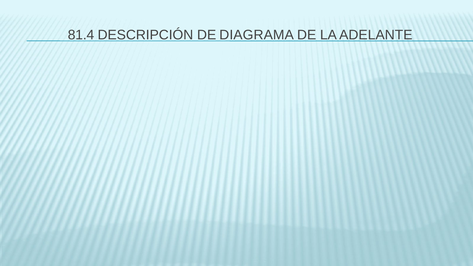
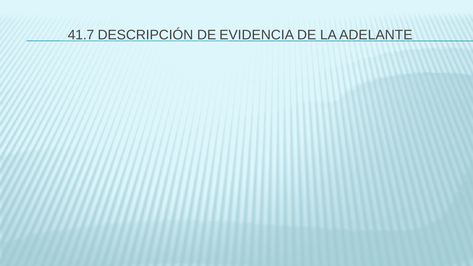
81.4: 81.4 -> 41.7 (81, 35)
DIAGRAMA: DIAGRAMA -> EVIDENCIA (257, 35)
